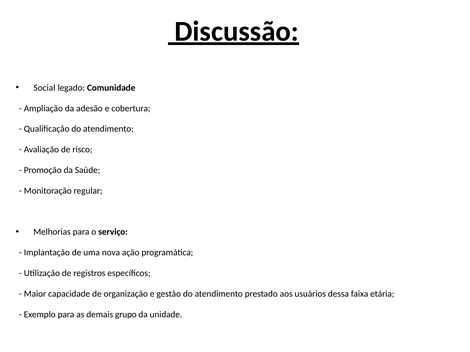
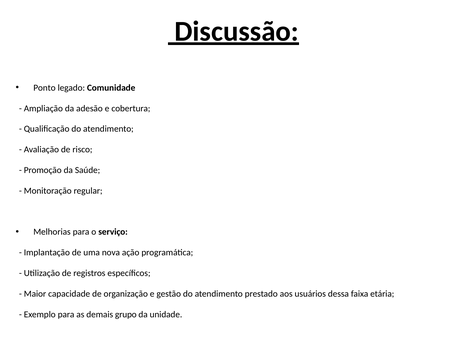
Social: Social -> Ponto (44, 88)
